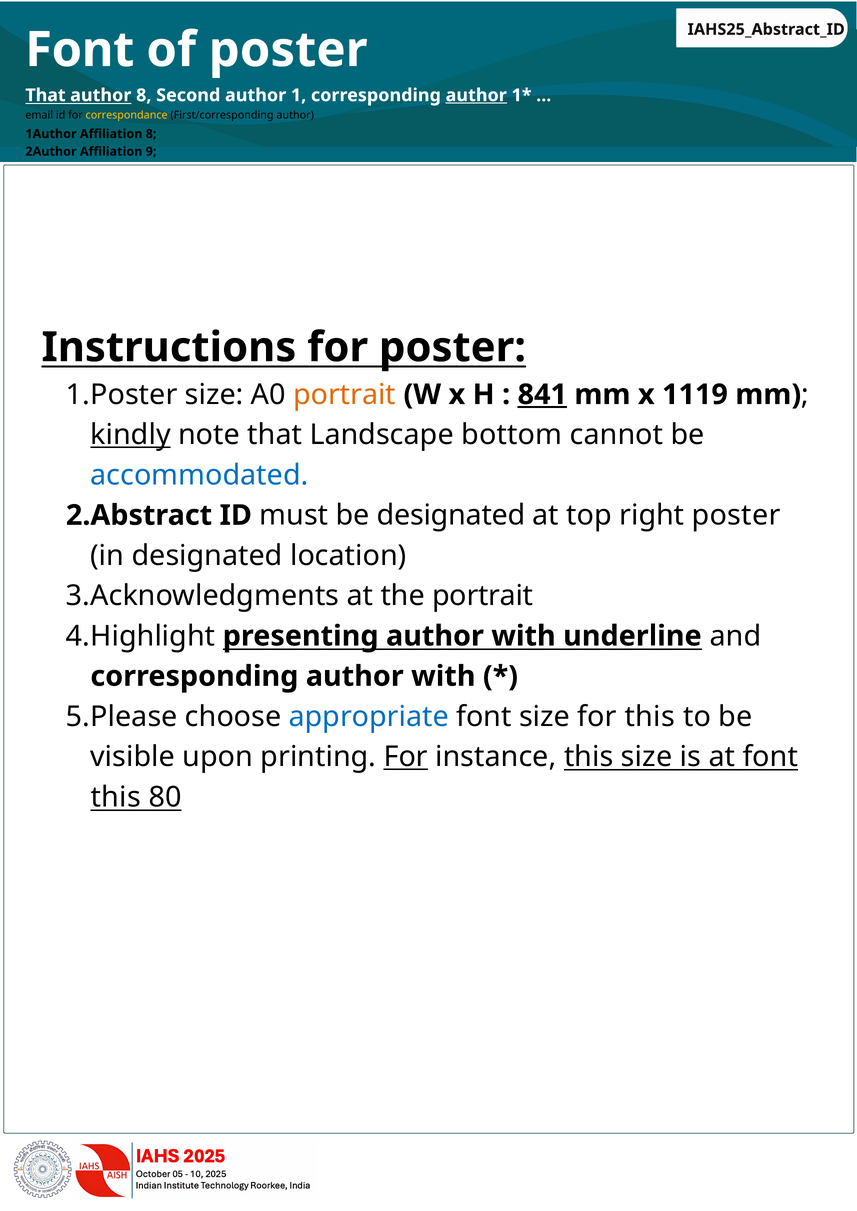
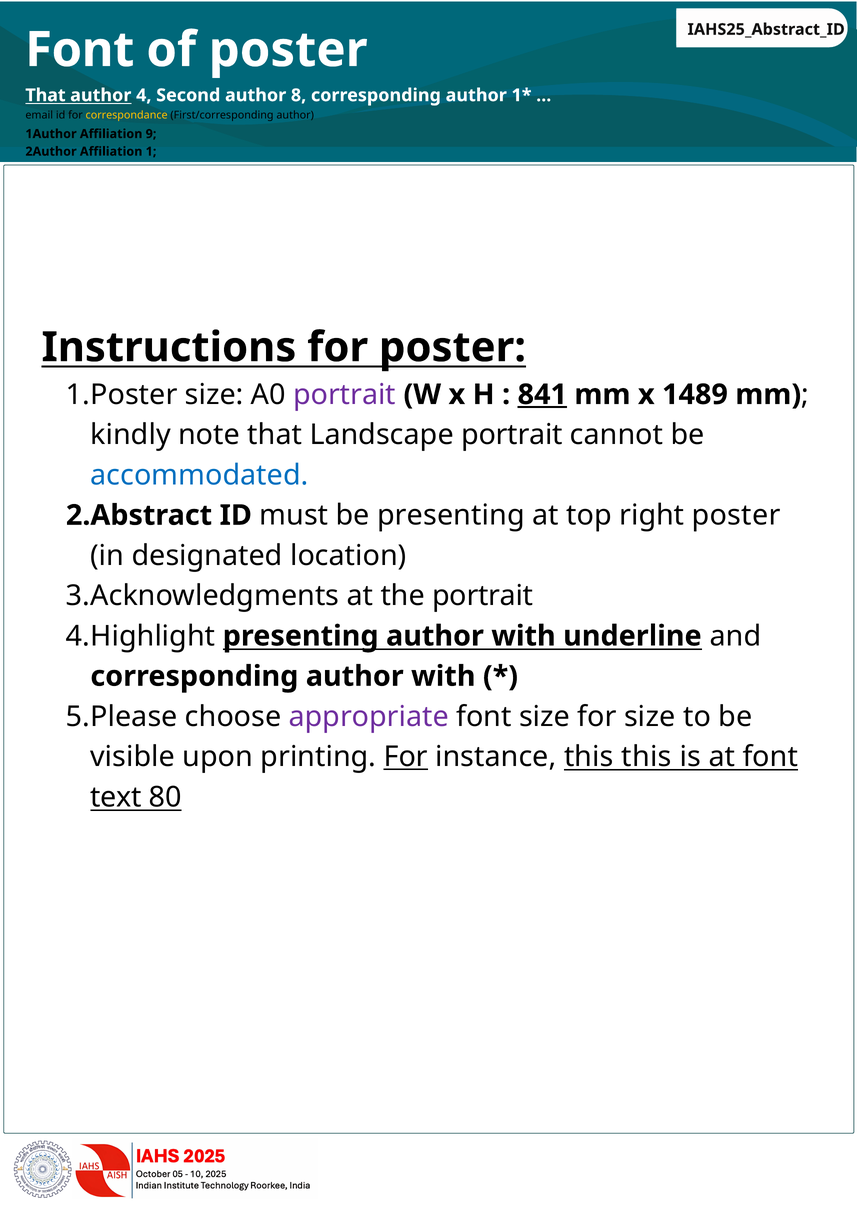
author 8: 8 -> 4 (144, 95)
1: 1 -> 8 (299, 95)
author underline: present -> none (476, 95)
Affiliation 8: 8 -> 9 (151, 134)
9: 9 -> 1 (151, 152)
portrait colour: orange -> purple (345, 395)
1119: 1119 -> 1489 (695, 395)
kindly underline: present -> none (131, 435)
Landscape bottom: bottom -> portrait (512, 435)
be designated: designated -> presenting (451, 515)
appropriate colour: blue -> purple (369, 717)
for this: this -> size (650, 717)
this size: size -> this (646, 757)
this: this -> text (116, 797)
